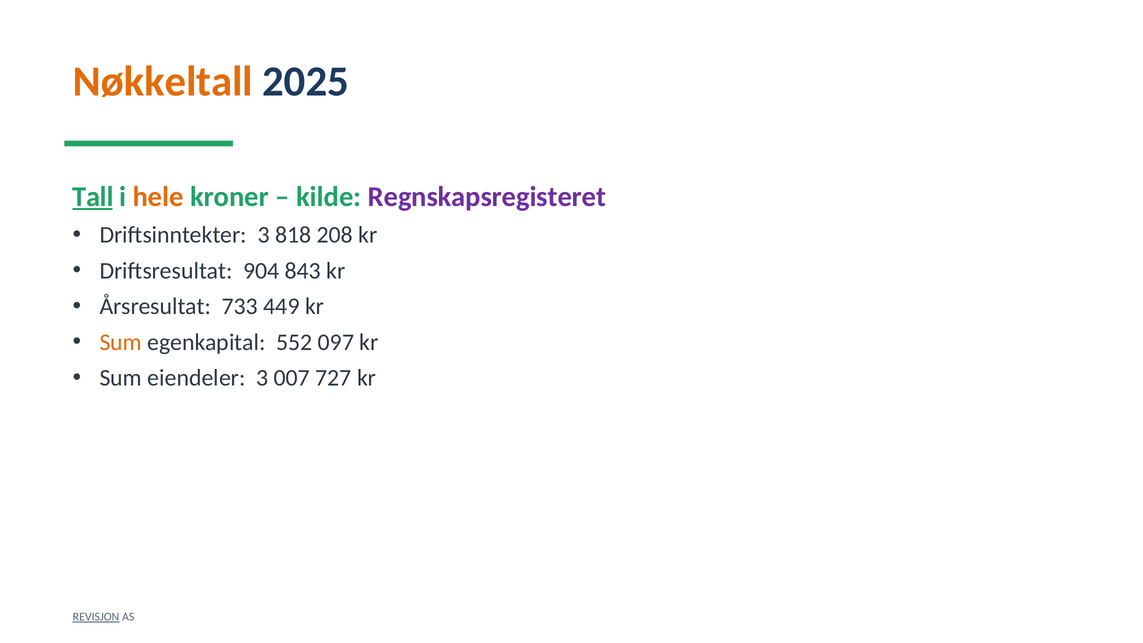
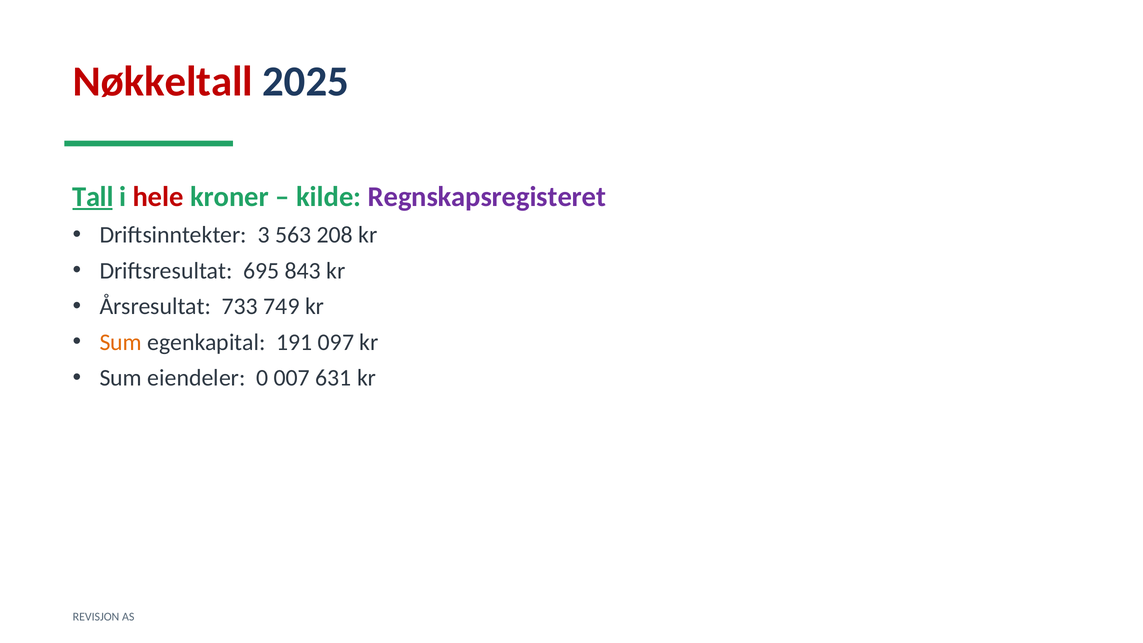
Nøkkeltall colour: orange -> red (163, 82)
hele colour: orange -> red (158, 197)
818: 818 -> 563 (293, 235)
904: 904 -> 695 (261, 271)
449: 449 -> 749 (281, 307)
552: 552 -> 191 (294, 342)
eiendeler 3: 3 -> 0 (262, 378)
727: 727 -> 631 (333, 378)
REVISJON underline: present -> none (96, 617)
